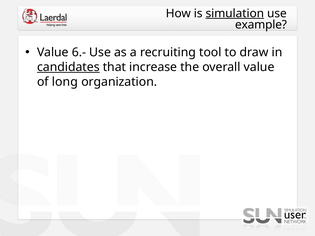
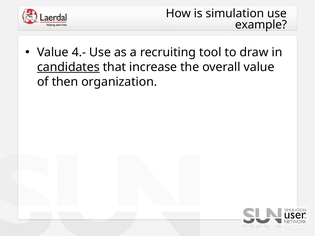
simulation underline: present -> none (235, 13)
6.-: 6.- -> 4.- (79, 52)
long: long -> then (65, 82)
